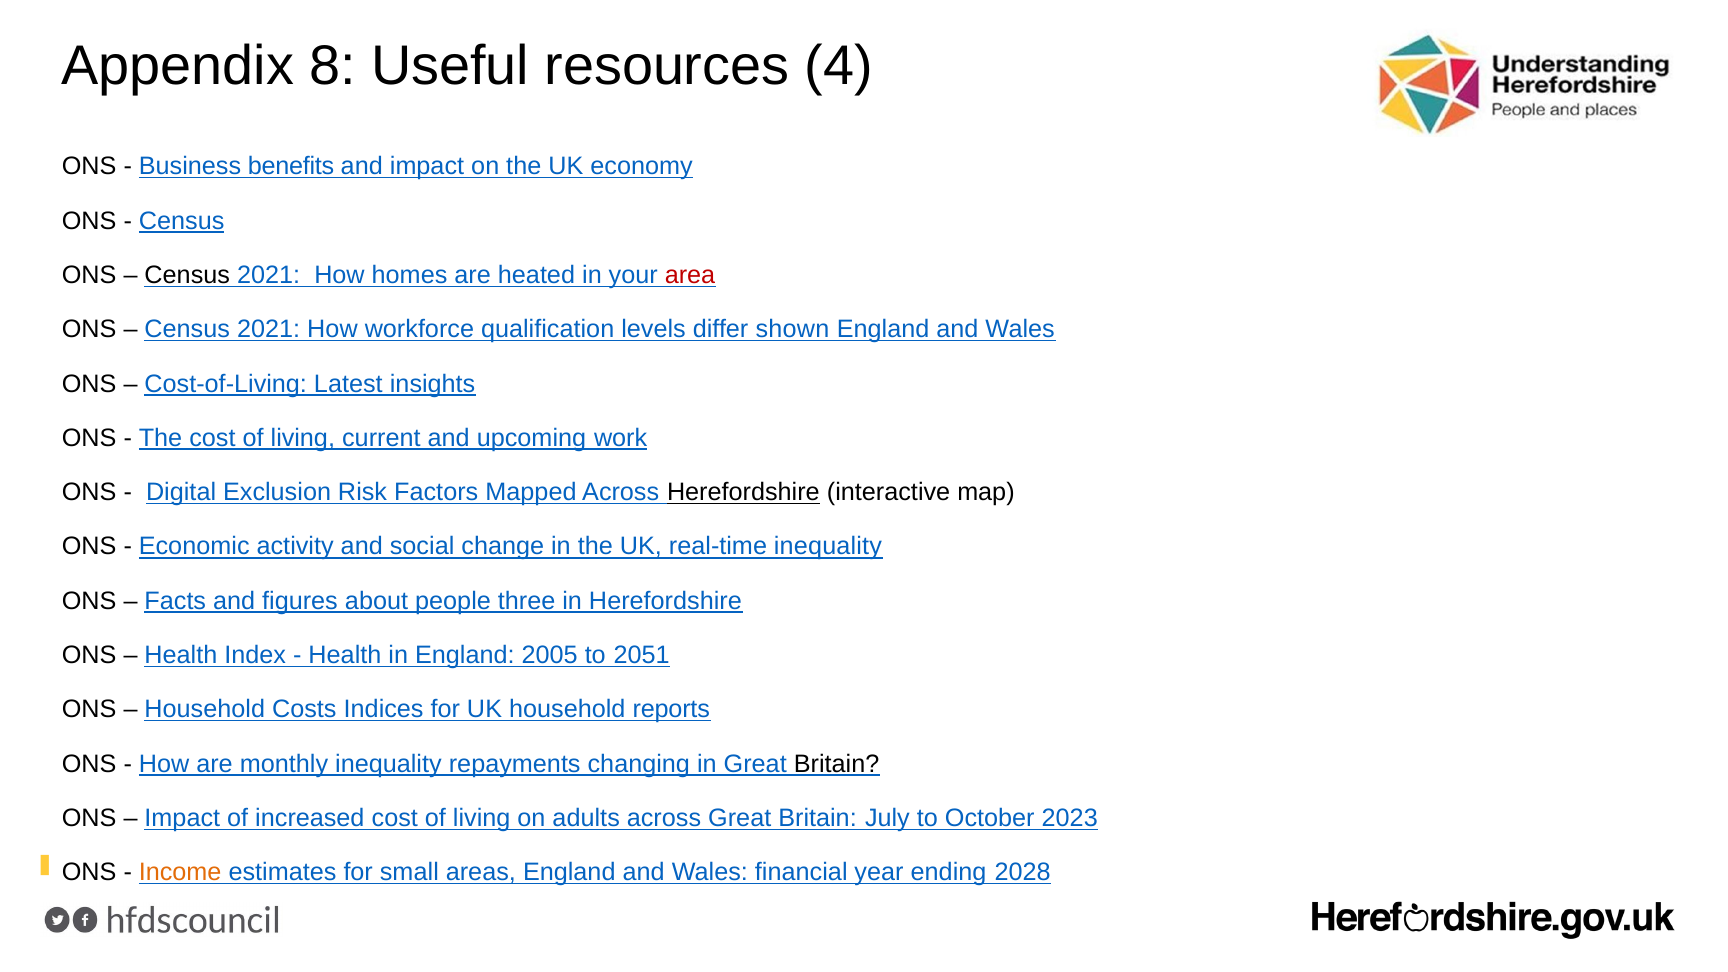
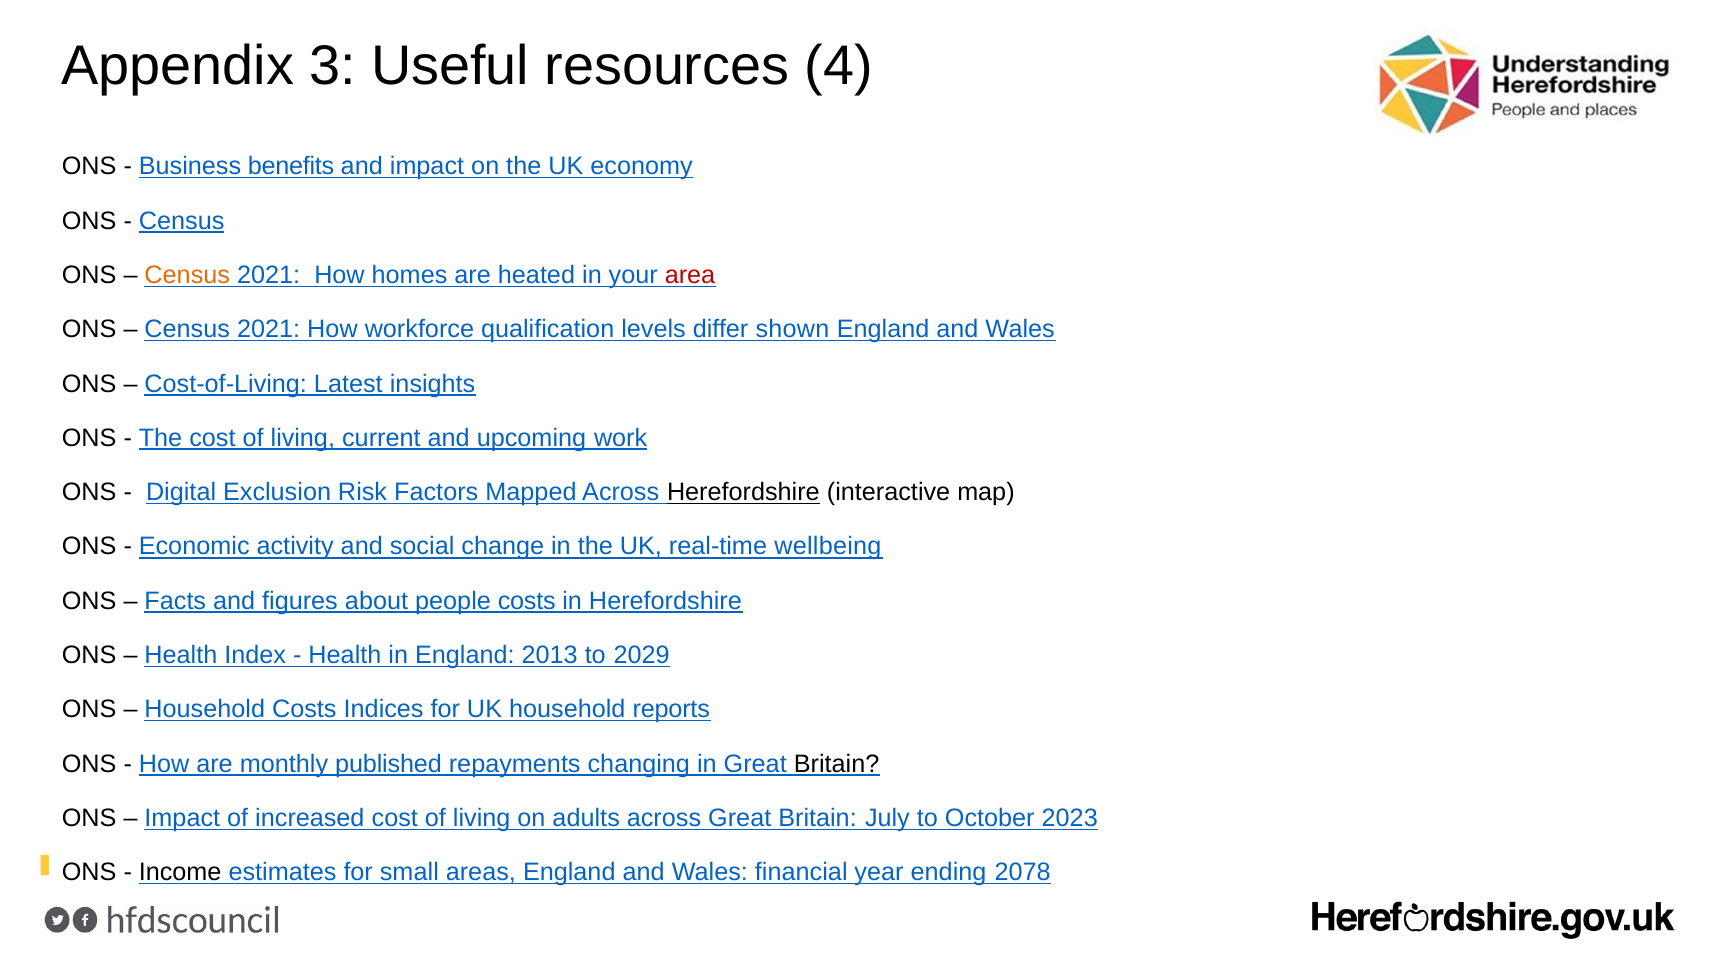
8: 8 -> 3 (333, 66)
Census colour: black -> orange (187, 275)
real-time inequality: inequality -> wellbeing (828, 547)
people three: three -> costs (527, 601)
2005: 2005 -> 2013 (550, 655)
2051: 2051 -> 2029 (642, 655)
monthly inequality: inequality -> published (389, 764)
Income colour: orange -> black (180, 872)
2028: 2028 -> 2078 (1023, 872)
